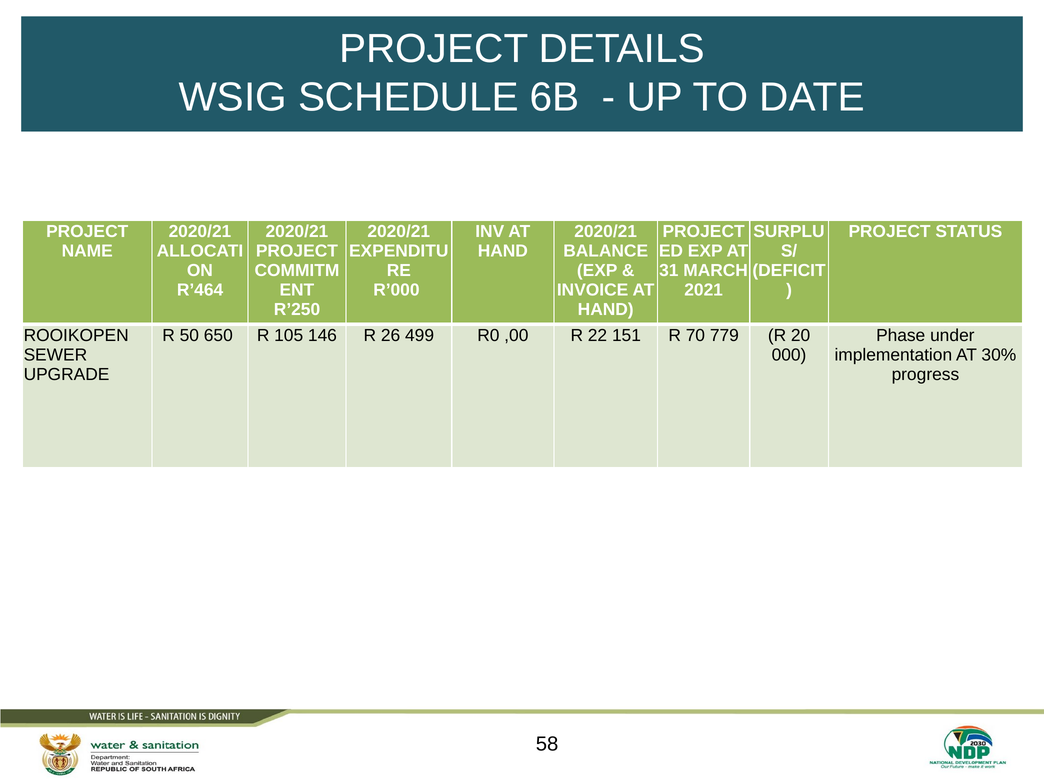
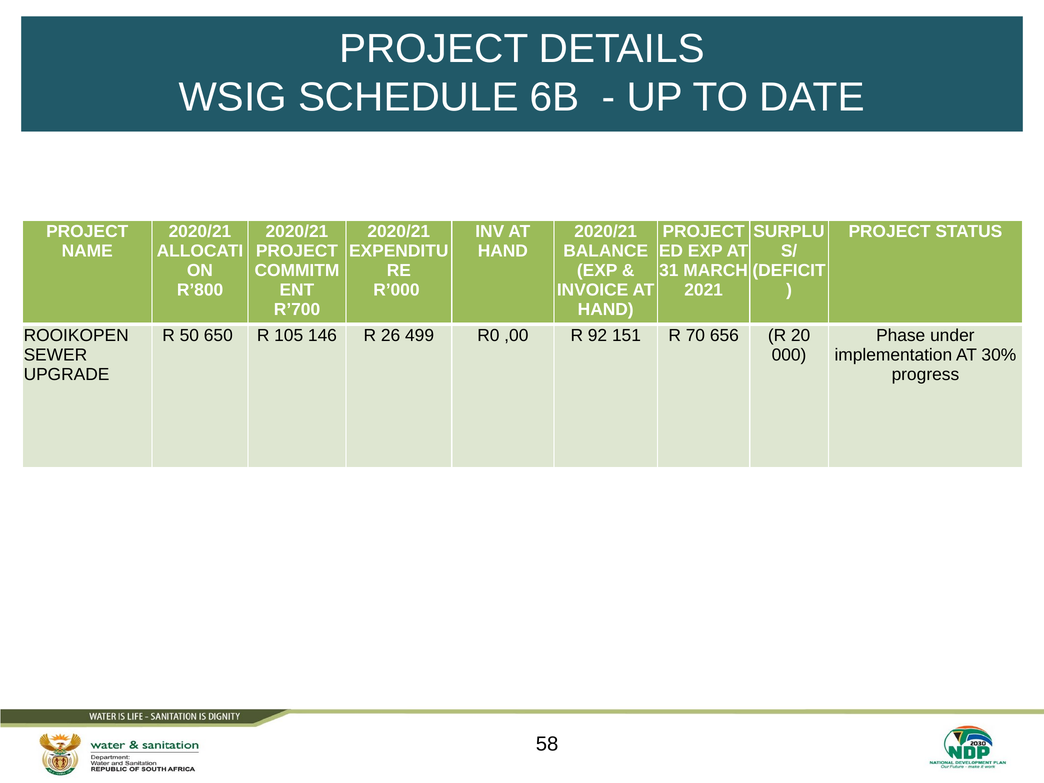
R’464: R’464 -> R’800 (200, 290)
R’250: R’250 -> R’700 (297, 310)
22: 22 -> 92 (597, 335)
779: 779 -> 656 (724, 335)
